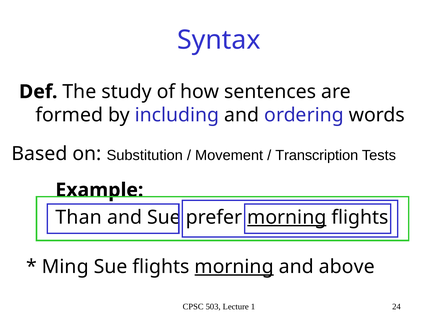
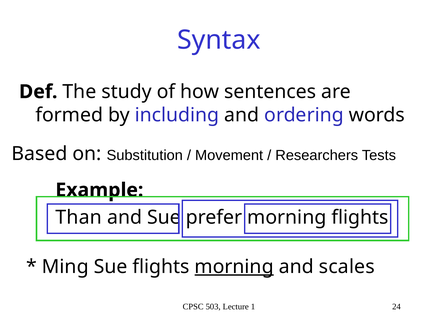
Transcription: Transcription -> Researchers (317, 155)
morning underline: present -> none (287, 218)
above: above -> scales (347, 267)
